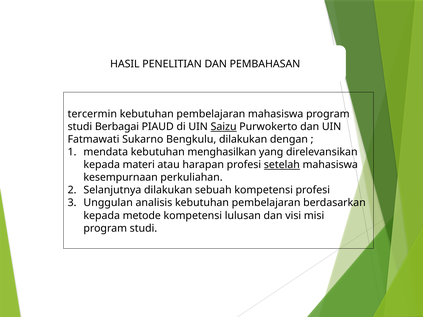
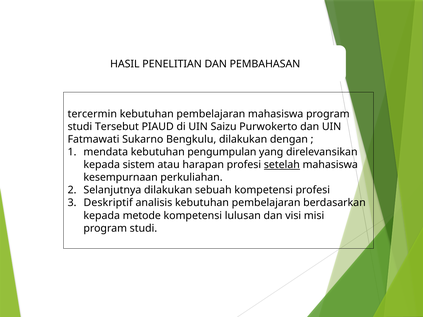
Berbagai: Berbagai -> Tersebut (117, 127)
Saizu underline: present -> none (224, 127)
menghasilkan: menghasilkan -> pengumpulan (222, 152)
materi: materi -> sistem (139, 165)
Unggulan: Unggulan -> Deskriptif (108, 203)
